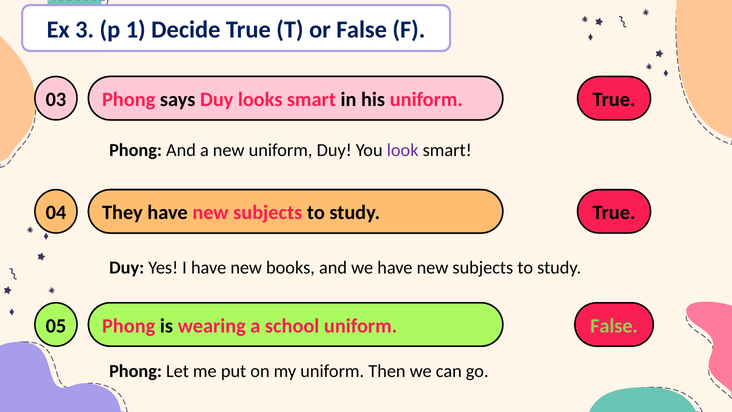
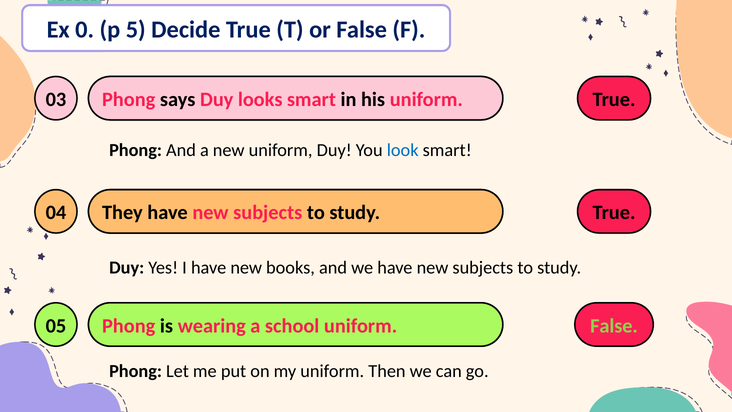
3: 3 -> 0 (85, 30)
1: 1 -> 5 (136, 30)
look colour: purple -> blue (403, 150)
